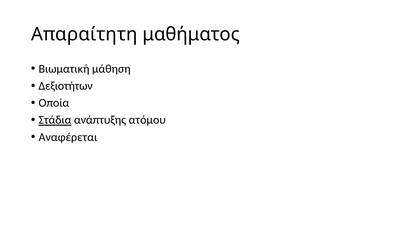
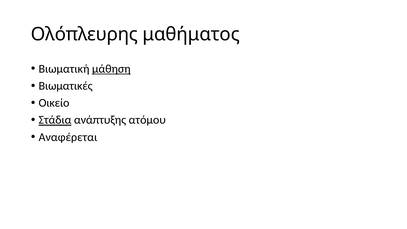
Απαραίτητη: Απαραίτητη -> Ολόπλευρης (84, 34)
μάθηση underline: none -> present (111, 69)
Δεξιοτήτων: Δεξιοτήτων -> Βιωματικές (66, 86)
Οποία: Οποία -> Οικείο (54, 103)
